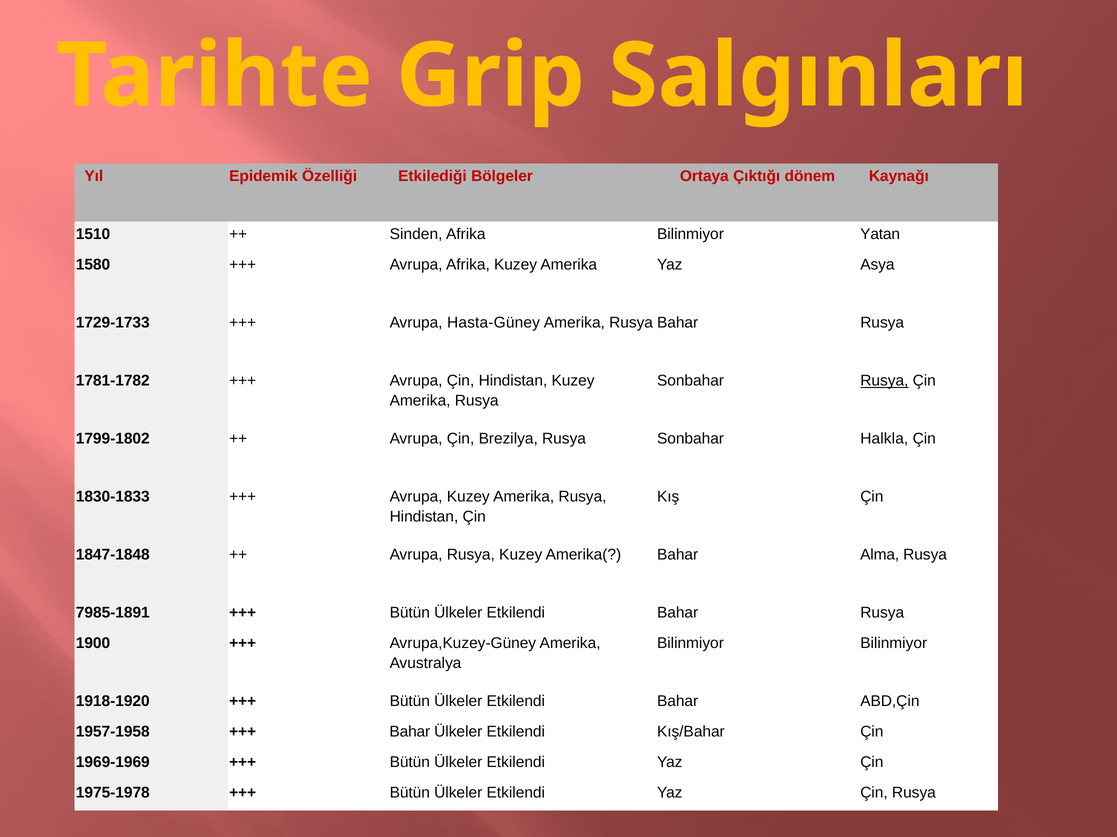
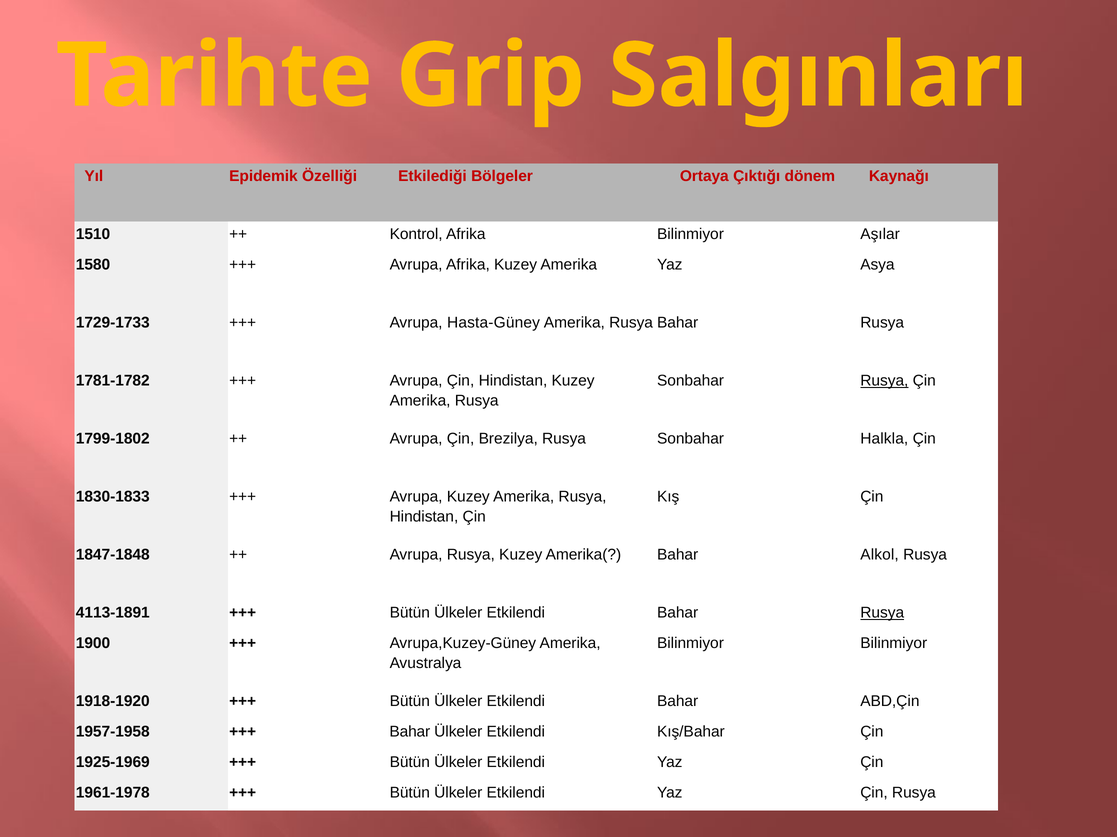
Sinden: Sinden -> Kontrol (416, 234)
Yatan: Yatan -> Aşılar (880, 234)
Alma: Alma -> Alkol (880, 555)
7985-1891: 7985-1891 -> 4113-1891 (113, 613)
Rusya underline: none -> present (882, 613)
1969-1969: 1969-1969 -> 1925-1969 (113, 763)
1975-1978: 1975-1978 -> 1961-1978 (113, 793)
